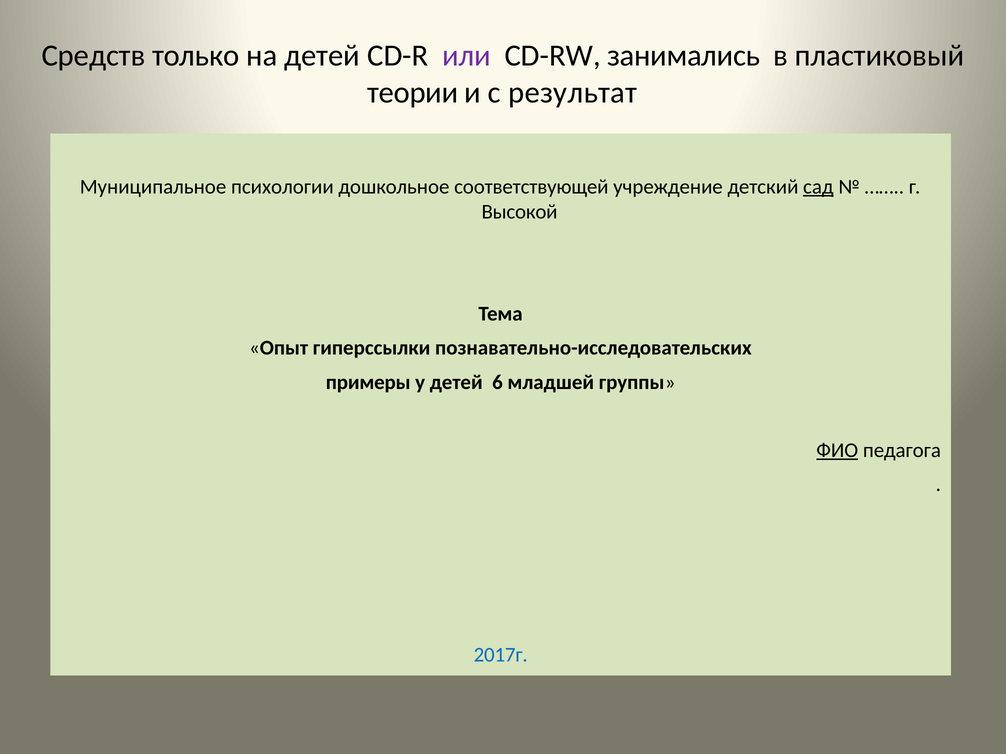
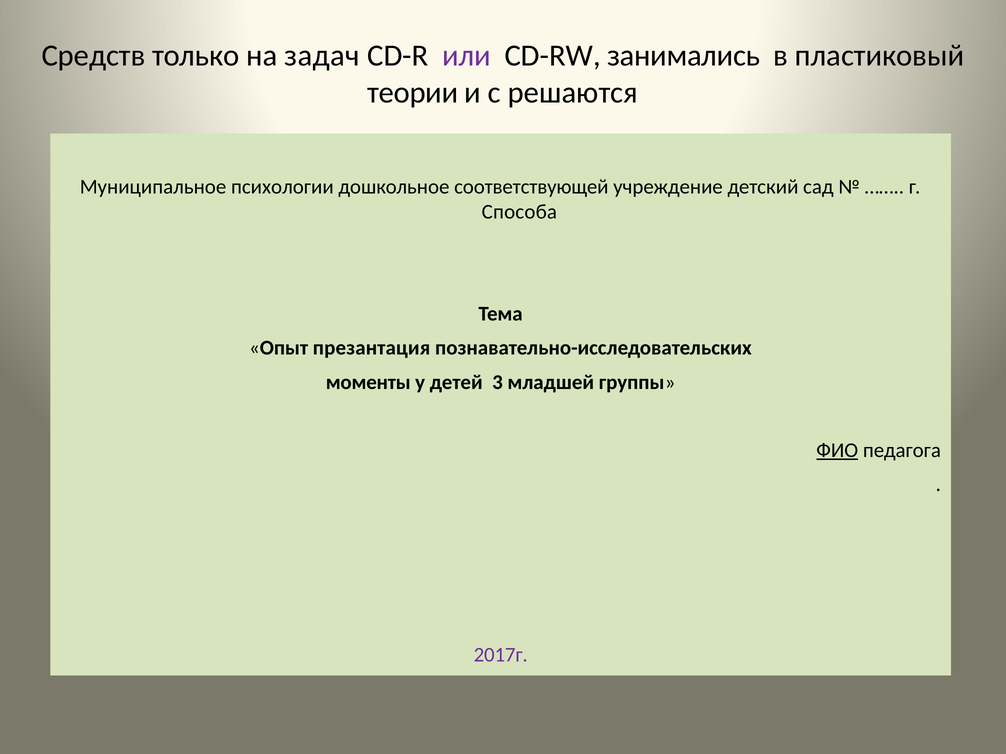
на детей: детей -> задач (322, 56)
результат: результат -> решаются (573, 93)
сад underline: present -> none (818, 187)
Высокой: Высокой -> Способа (519, 212)
гиперссылки: гиперссылки -> презантация (372, 348)
примеры: примеры -> моменты (368, 382)
6: 6 -> 3 (497, 382)
2017г colour: blue -> purple (501, 655)
